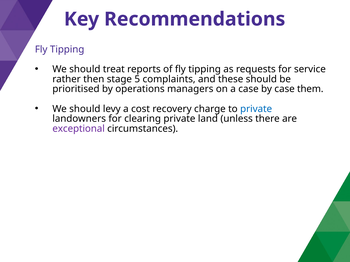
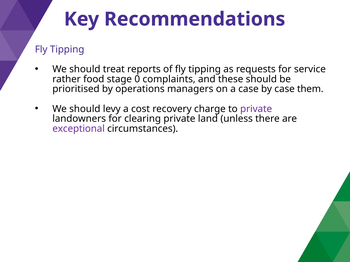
then: then -> food (94, 79)
5: 5 -> 0 (137, 79)
private colour: blue -> purple (256, 109)
